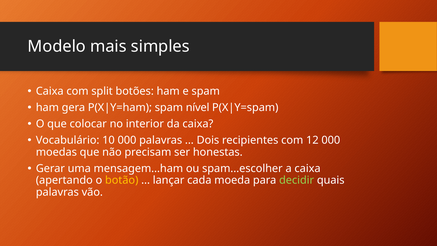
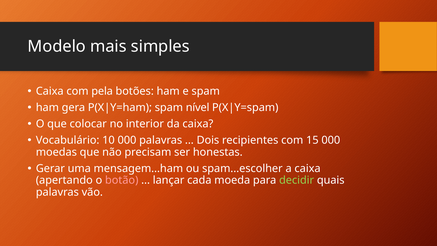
split: split -> pela (102, 91)
12: 12 -> 15 (312, 140)
botão colour: yellow -> pink (122, 180)
